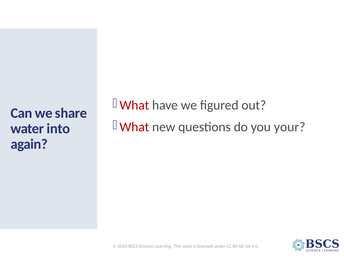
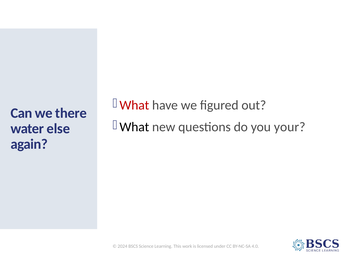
share: share -> there (71, 113)
What colour: red -> black (134, 127)
into: into -> else (58, 129)
